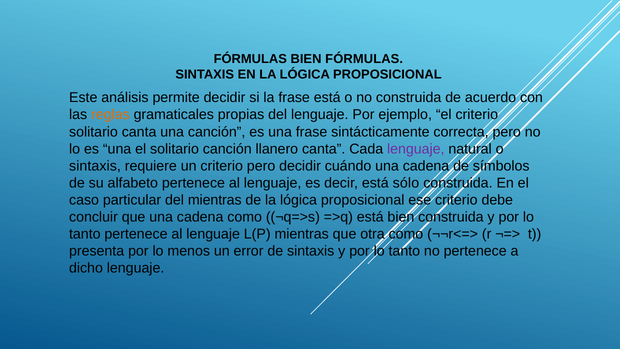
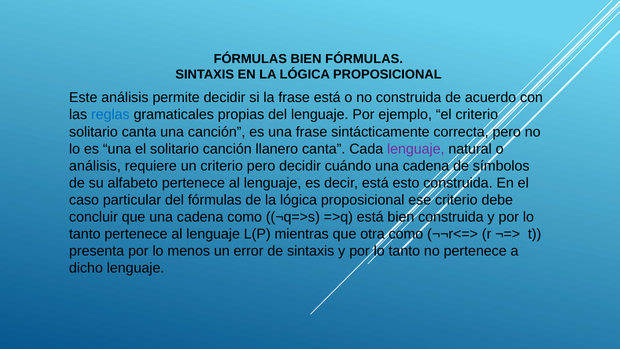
reglas colour: orange -> blue (110, 115)
sintaxis: sintaxis -> análisis (95, 166)
sólo: sólo -> esto (406, 183)
del mientras: mientras -> fórmulas (215, 200)
